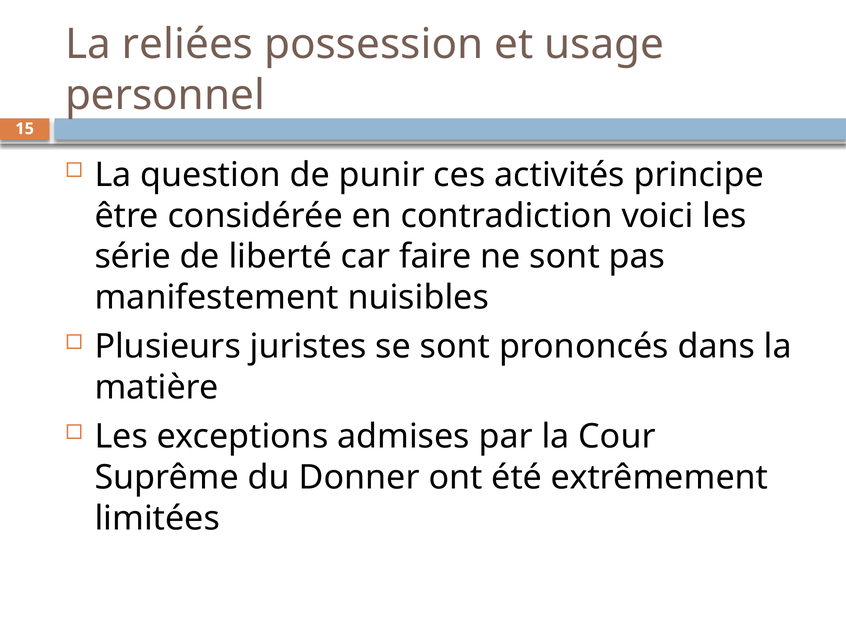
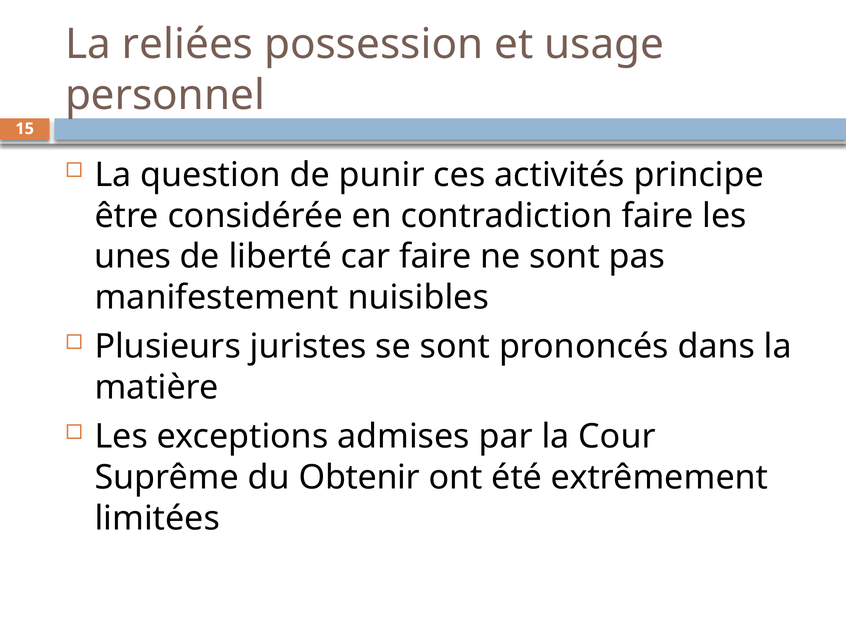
contradiction voici: voici -> faire (658, 216)
série: série -> unes (133, 257)
Donner: Donner -> Obtenir (359, 478)
